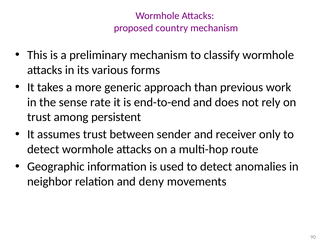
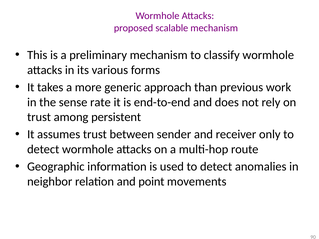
country: country -> scalable (172, 28)
deny: deny -> point (151, 182)
